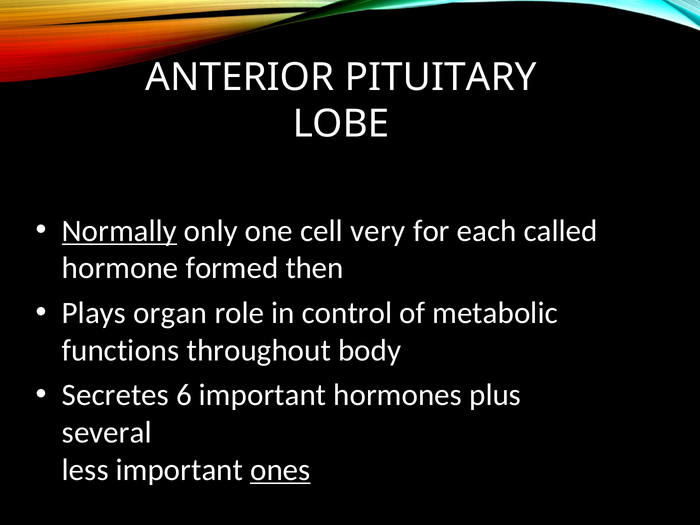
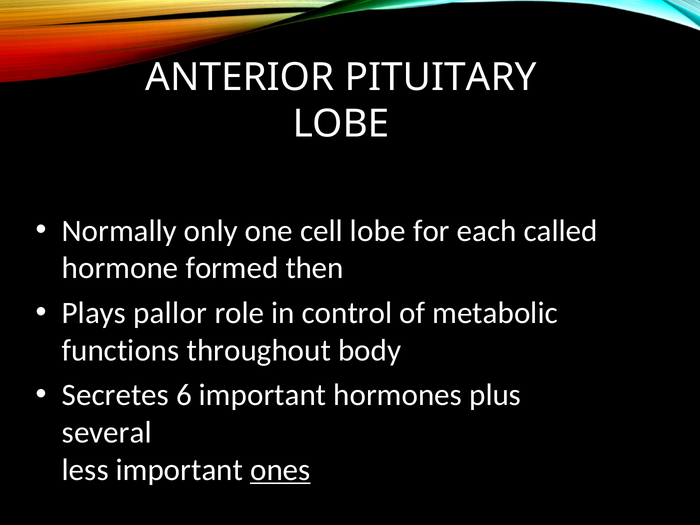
Normally underline: present -> none (119, 231)
cell very: very -> lobe (378, 231)
organ: organ -> pallor (170, 313)
